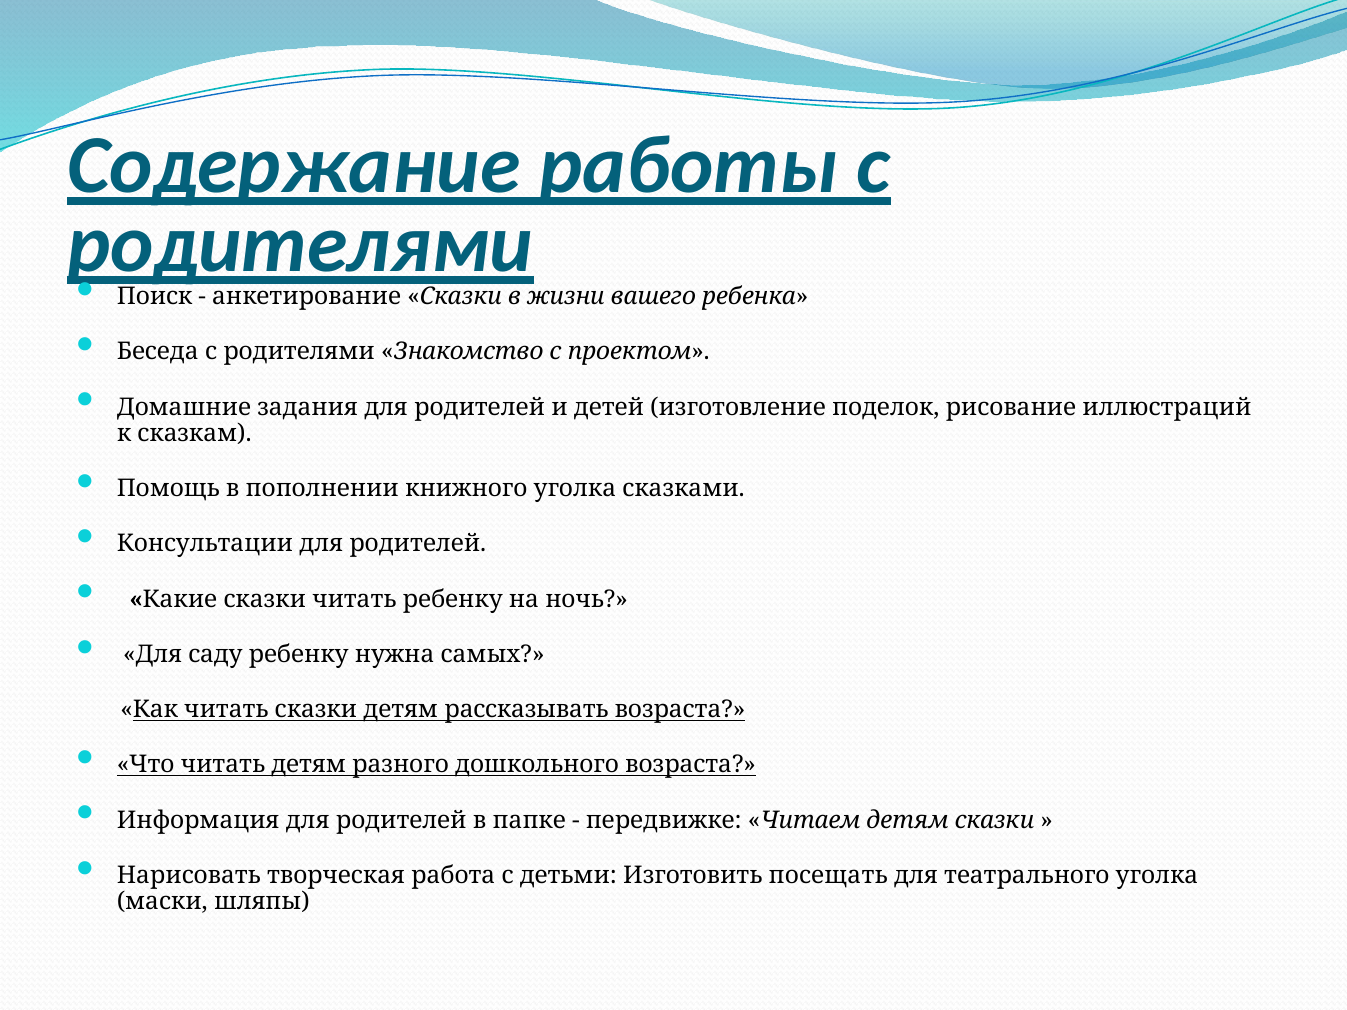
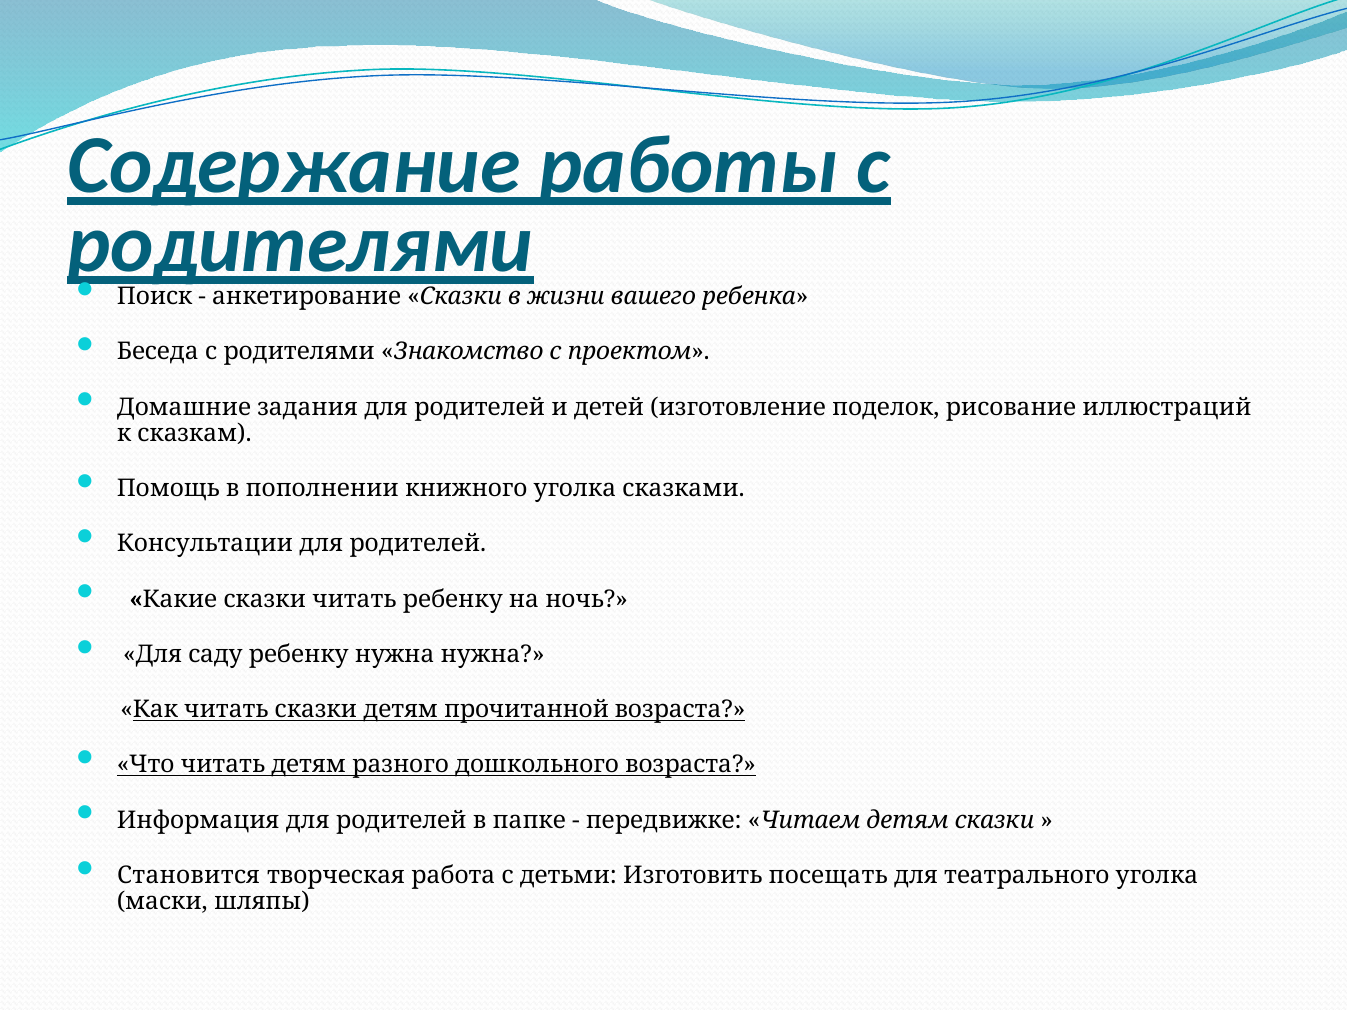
нужна самых: самых -> нужна (493, 654)
рассказывать: рассказывать -> прочитанной (527, 710)
Нарисовать: Нарисовать -> Становится (189, 875)
